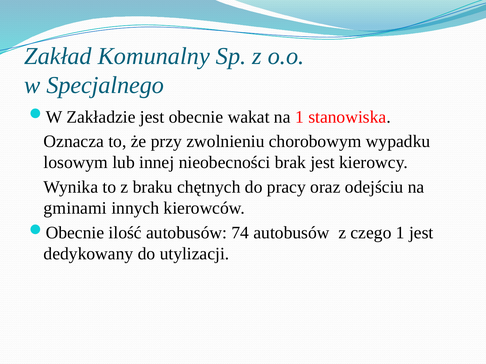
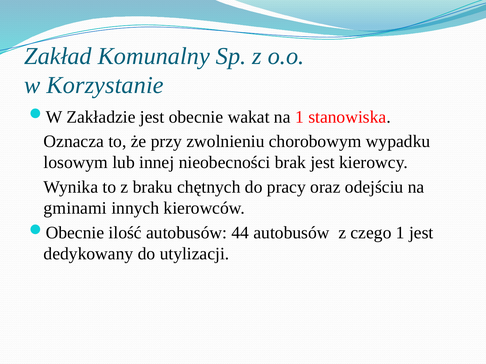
Specjalnego: Specjalnego -> Korzystanie (105, 85)
74: 74 -> 44 (240, 233)
